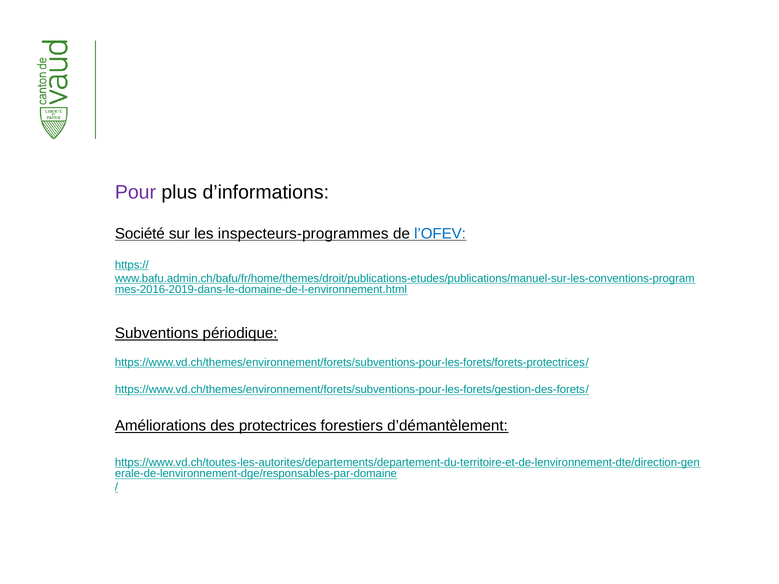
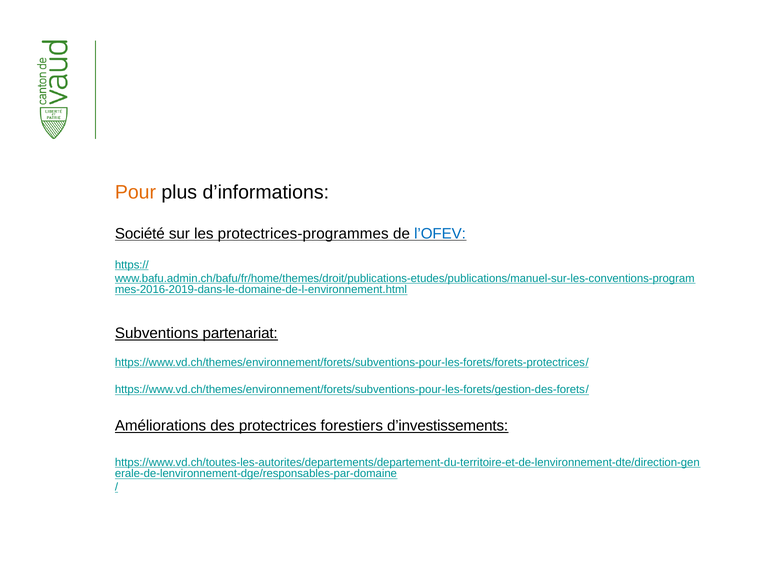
Pour colour: purple -> orange (135, 192)
inspecteurs-programmes: inspecteurs-programmes -> protectrices-programmes (303, 234)
périodique: périodique -> partenariat (240, 333)
d’démantèlement: d’démantèlement -> d’investissements (448, 426)
